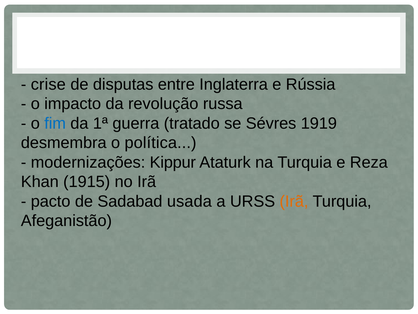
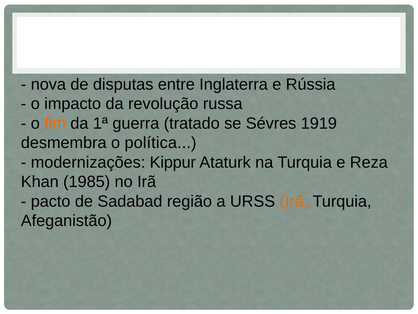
crise: crise -> nova (48, 84)
fim colour: blue -> orange (55, 123)
1915: 1915 -> 1985 (87, 182)
usada: usada -> região (189, 201)
